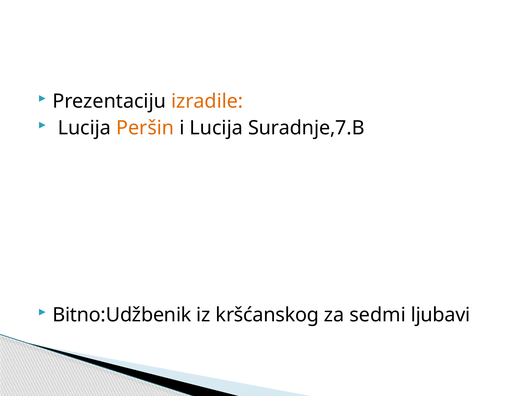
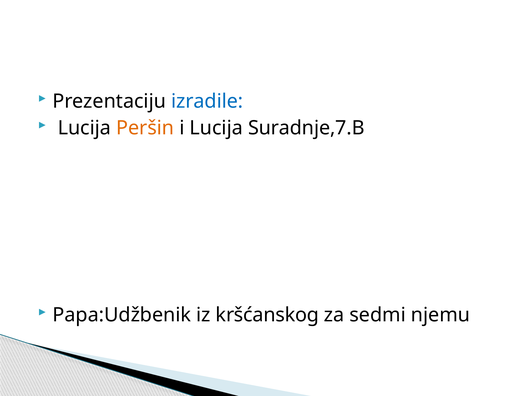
izradile colour: orange -> blue (207, 101)
Bitno:Udžbenik: Bitno:Udžbenik -> Papa:Udžbenik (122, 315)
ljubavi: ljubavi -> njemu (441, 315)
